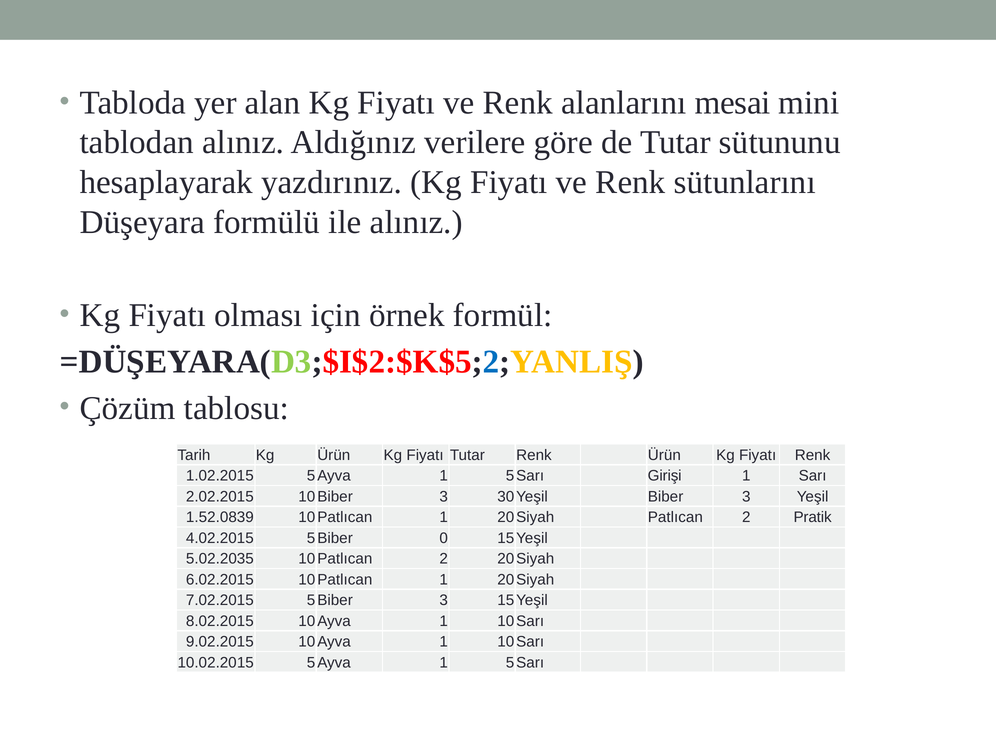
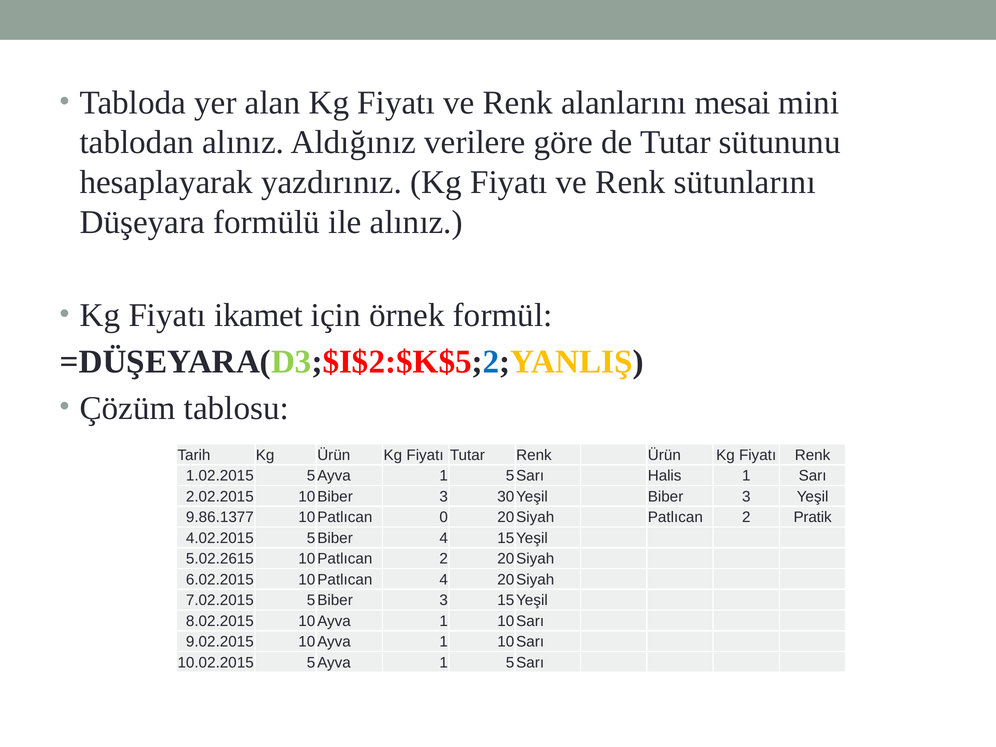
olması: olması -> ikamet (259, 315)
Girişi: Girişi -> Halis (665, 476)
1.52.0839: 1.52.0839 -> 9.86.1377 (220, 517)
1: 1 -> 0 (444, 517)
0: 0 -> 4 (444, 538)
5.02.2035: 5.02.2035 -> 5.02.2615 (220, 559)
1: 1 -> 4 (444, 580)
